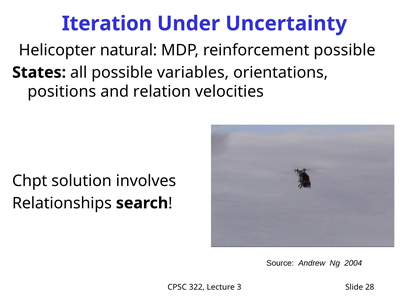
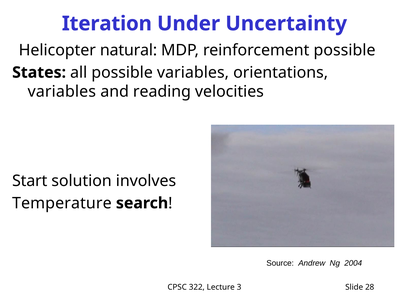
positions: positions -> variables (62, 92)
relation: relation -> reading (162, 92)
Chpt: Chpt -> Start (30, 181)
Relationships: Relationships -> Temperature (62, 203)
